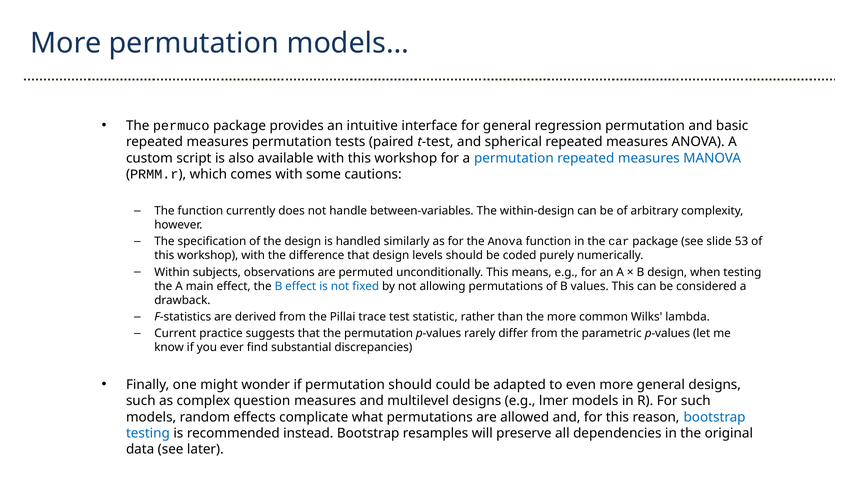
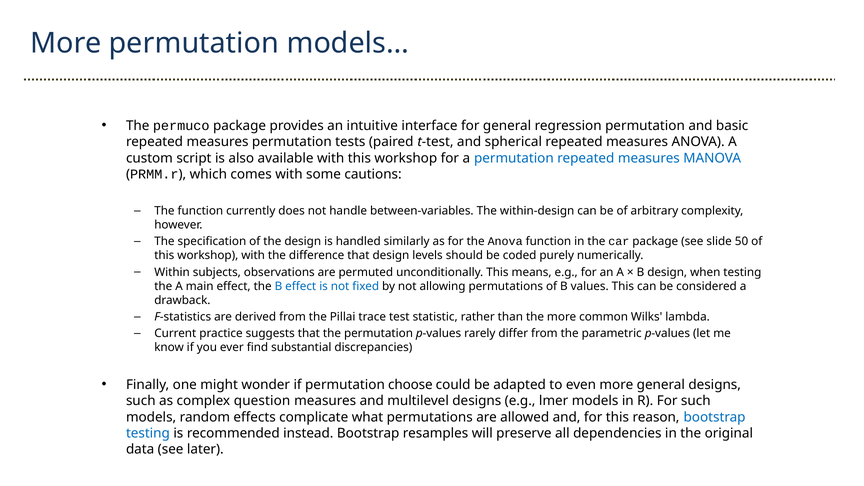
53: 53 -> 50 (742, 242)
permutation should: should -> choose (410, 385)
